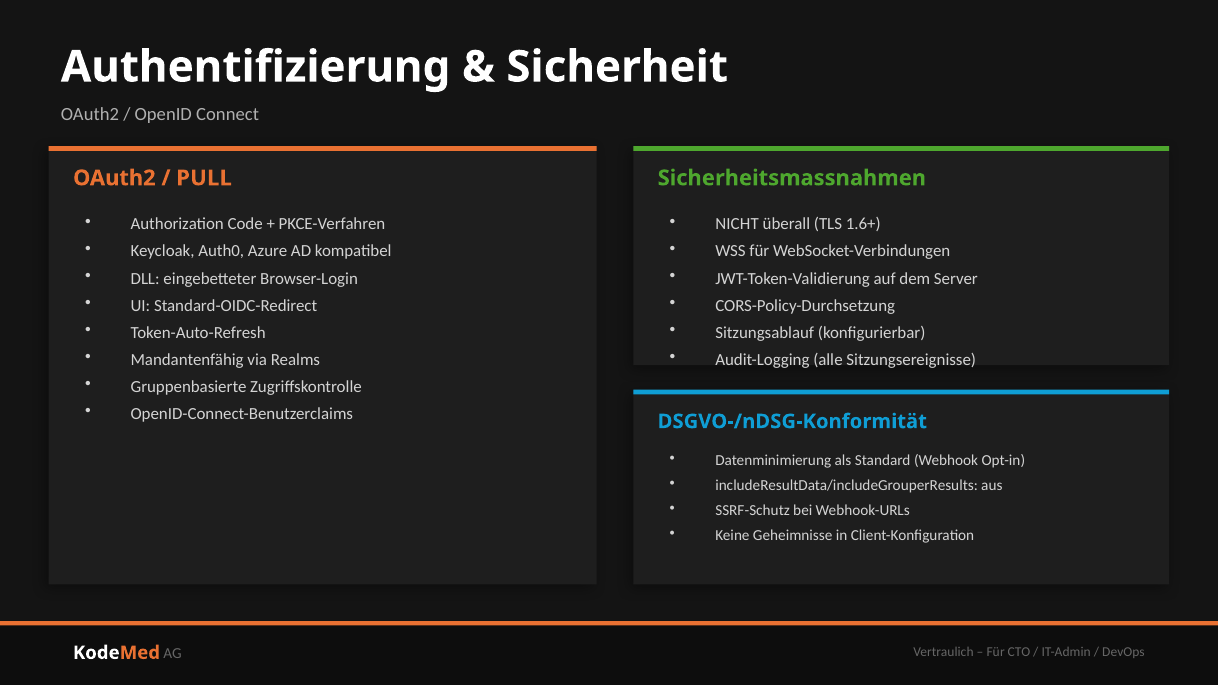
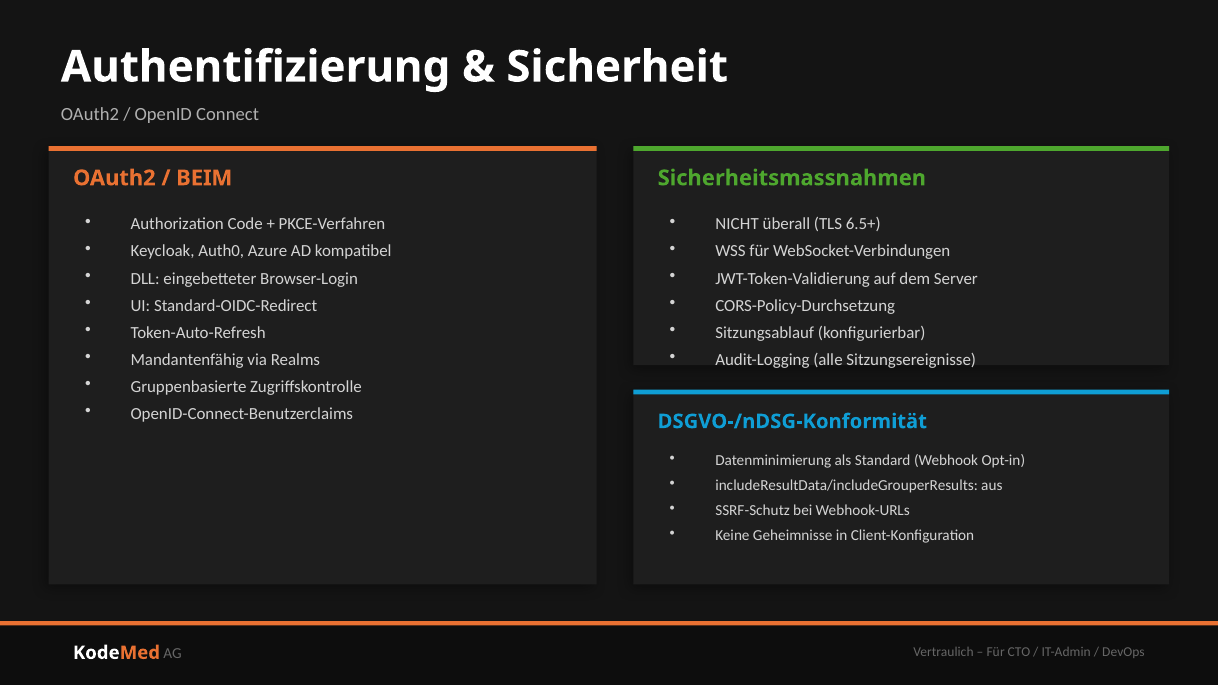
PULL: PULL -> BEIM (204, 178)
1.6+: 1.6+ -> 6.5+ (863, 224)
